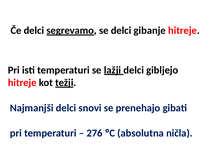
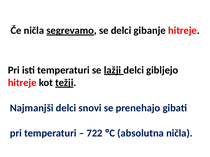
Če delci: delci -> ničla (34, 31)
276: 276 -> 722 (95, 134)
